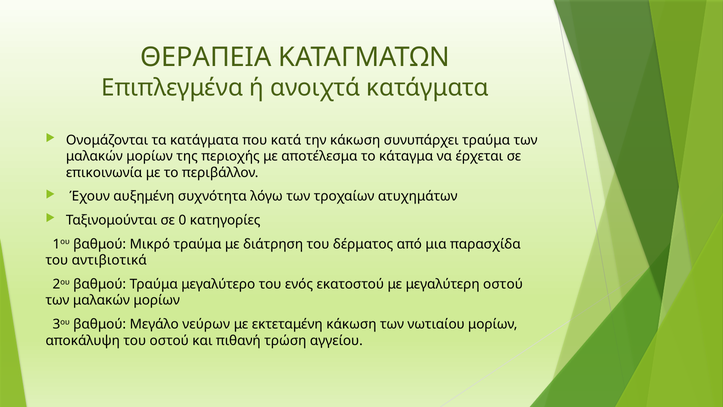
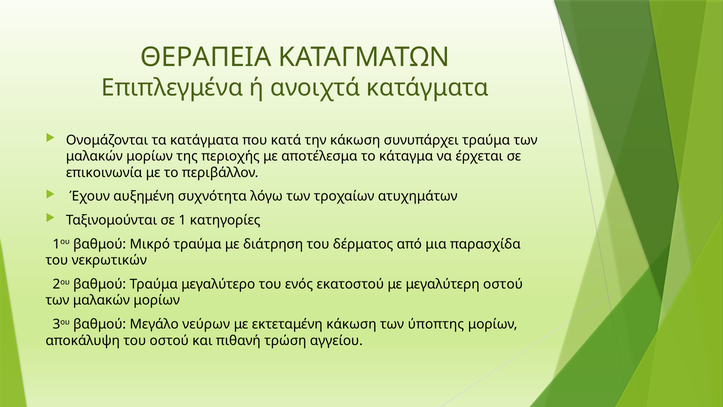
0: 0 -> 1 (182, 220)
αντιβιοτικά: αντιβιοτικά -> νεκρωτικών (109, 260)
νωτιαίου: νωτιαίου -> ύποπτης (436, 324)
